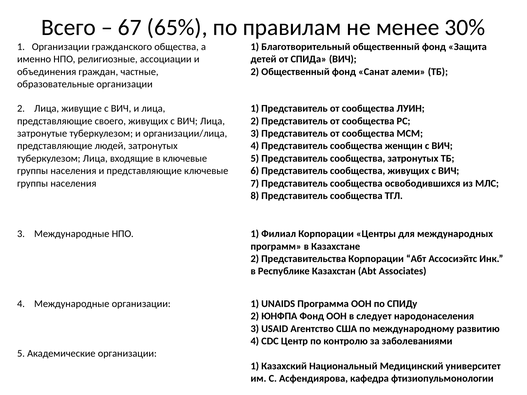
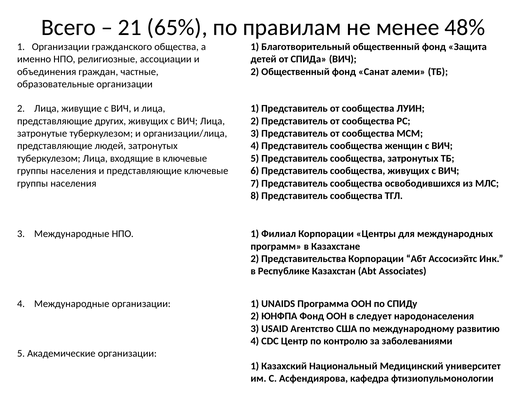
67: 67 -> 21 (130, 27)
30%: 30% -> 48% (465, 27)
своего: своего -> других (110, 121)
